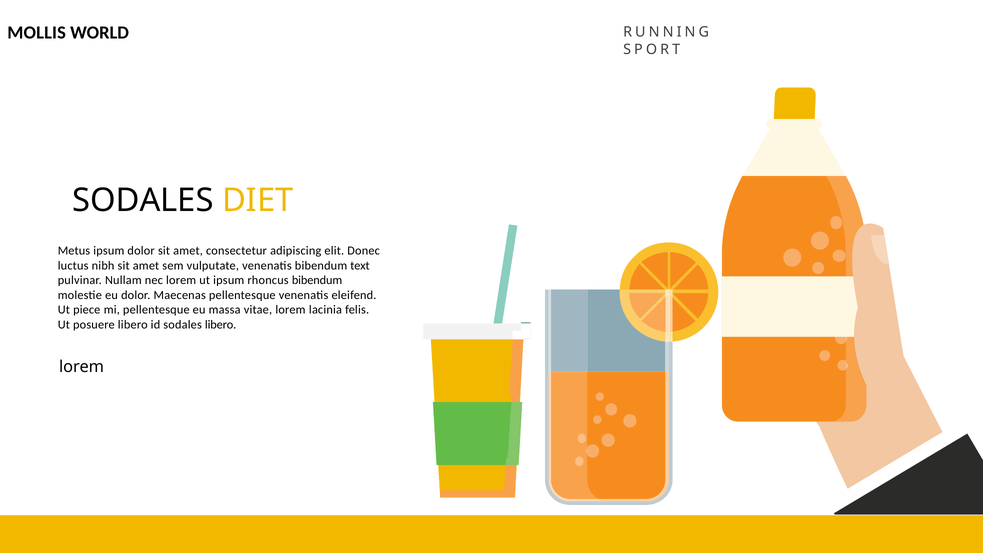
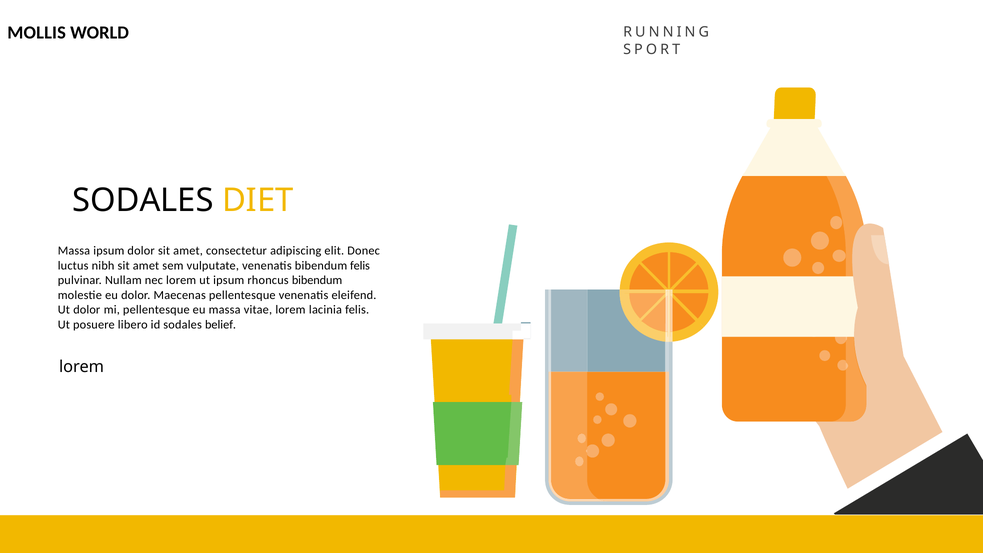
Metus: Metus -> Massa (74, 251)
bibendum text: text -> felis (360, 266)
Ut piece: piece -> dolor (87, 310)
sodales libero: libero -> belief (221, 325)
